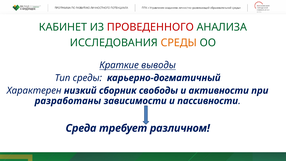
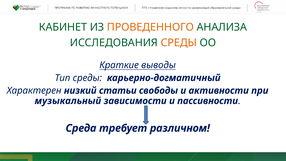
ПРОВЕДЕННОГО colour: red -> orange (150, 27)
сборник: сборник -> статьи (118, 91)
разработаны: разработаны -> музыкальный (68, 101)
